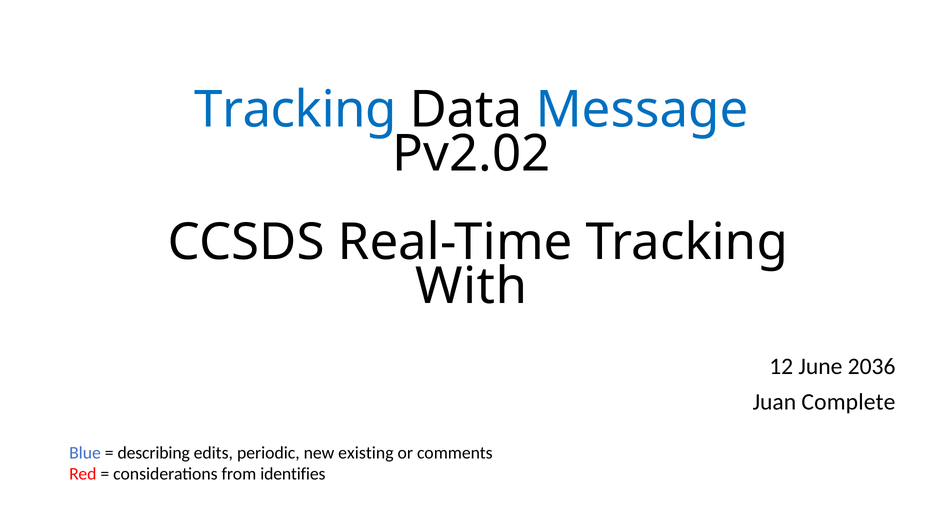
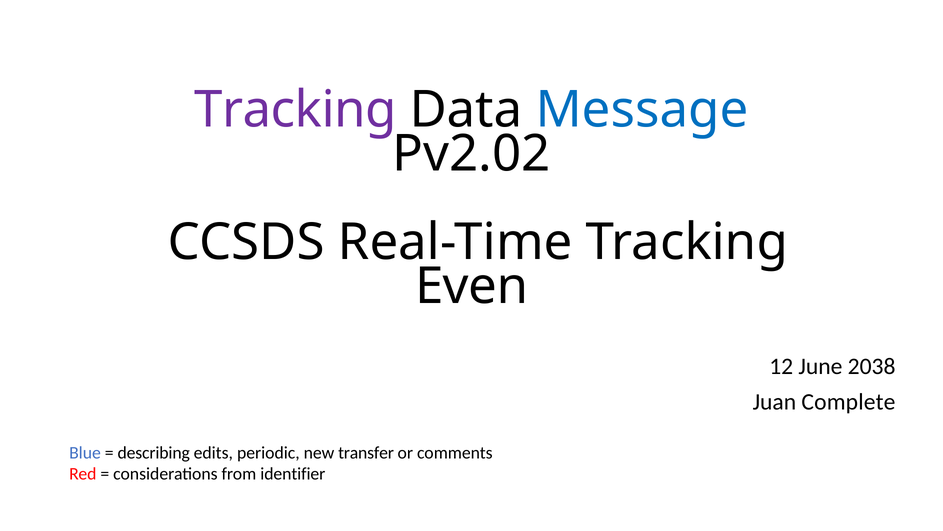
Tracking colour: blue -> purple (296, 110)
With: With -> Even (472, 286)
2036: 2036 -> 2038 (872, 366)
existing: existing -> transfer (366, 452)
identifies: identifies -> identifier (293, 474)
